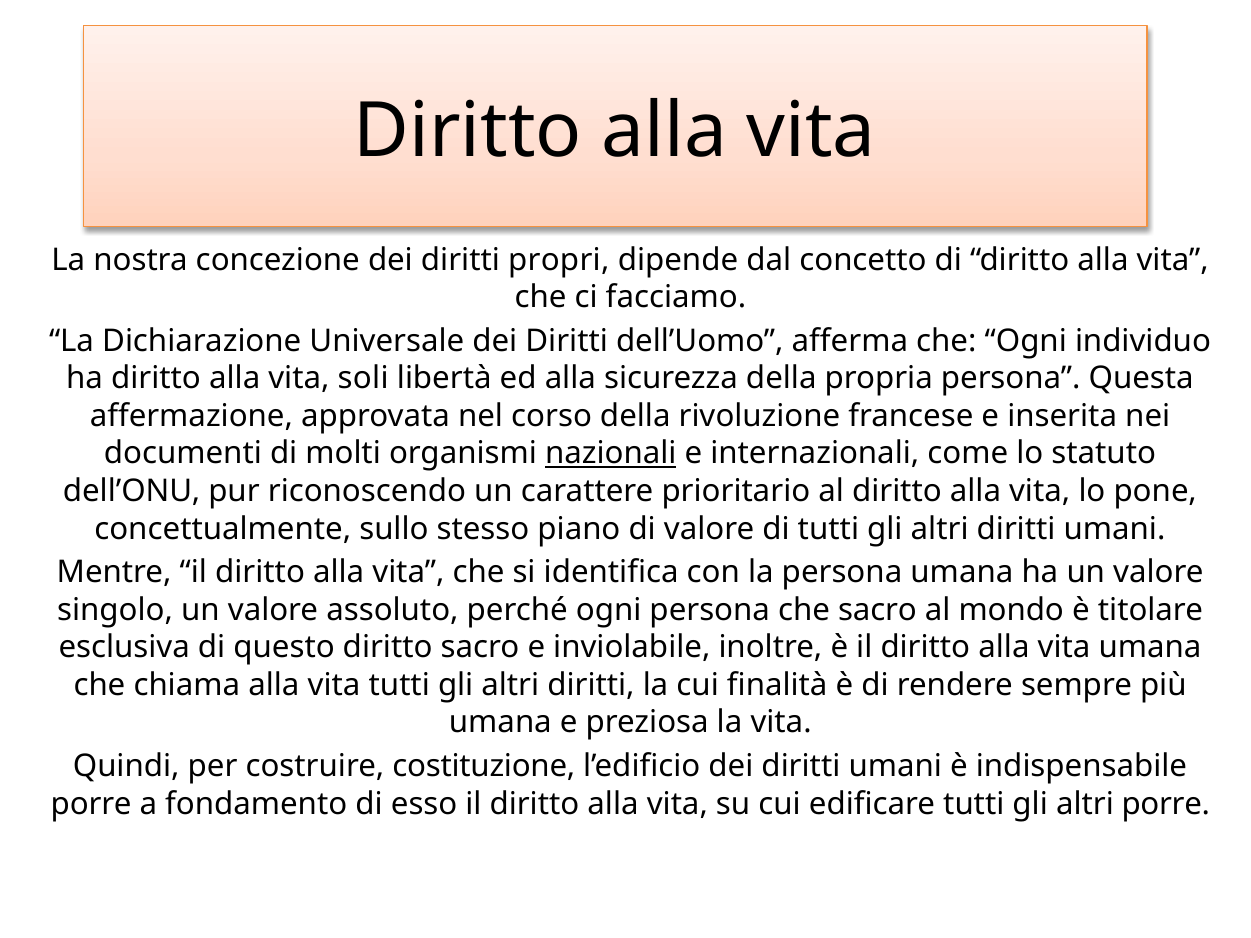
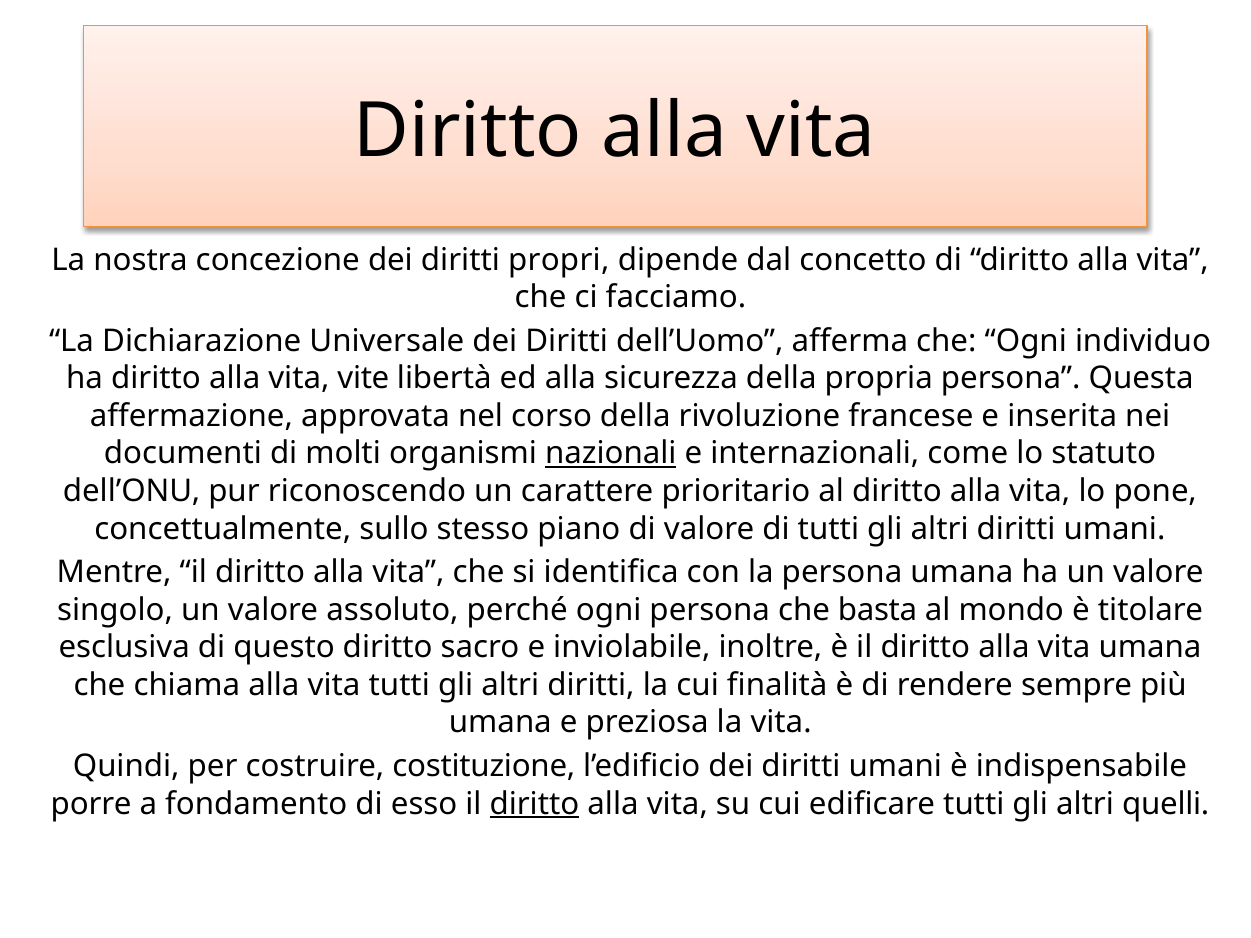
soli: soli -> vite (363, 379)
che sacro: sacro -> basta (878, 610)
diritto underline: none -> present (534, 804)
altri porre: porre -> quelli (1166, 804)
